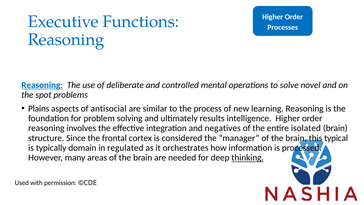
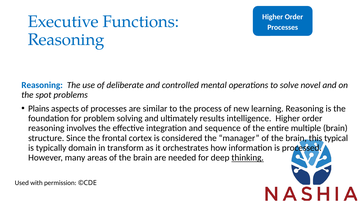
Reasoning underline: present -> none (42, 85)
of antisocial: antisocial -> processes (109, 108)
negatives: negatives -> sequence (223, 128)
isolated: isolated -> multiple (306, 128)
regulated: regulated -> transform (125, 148)
